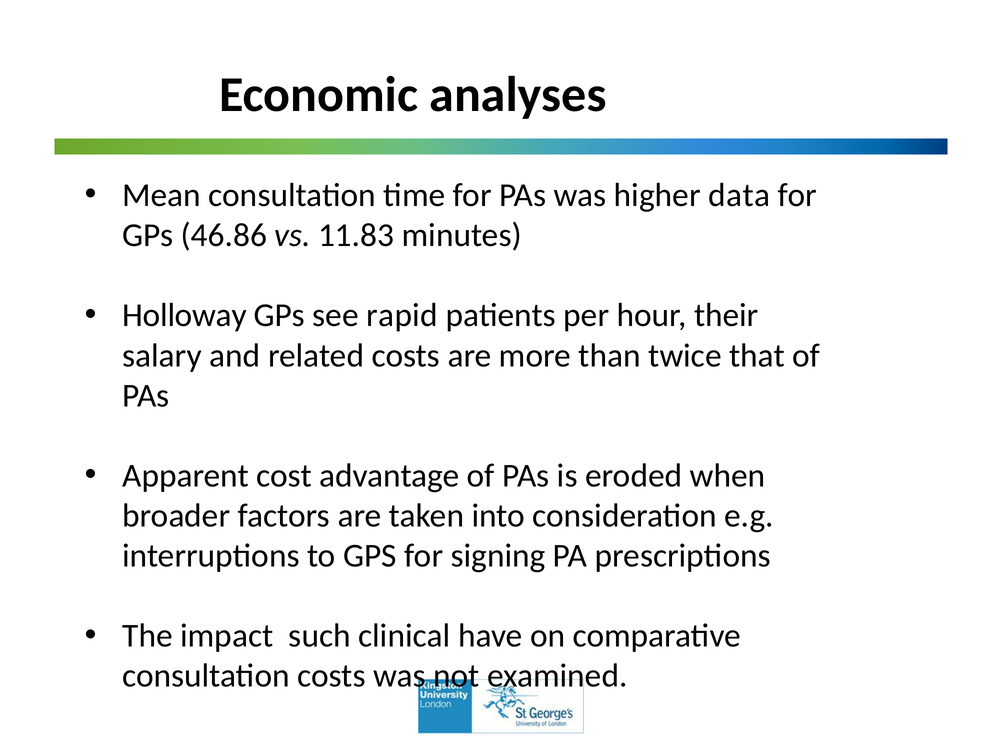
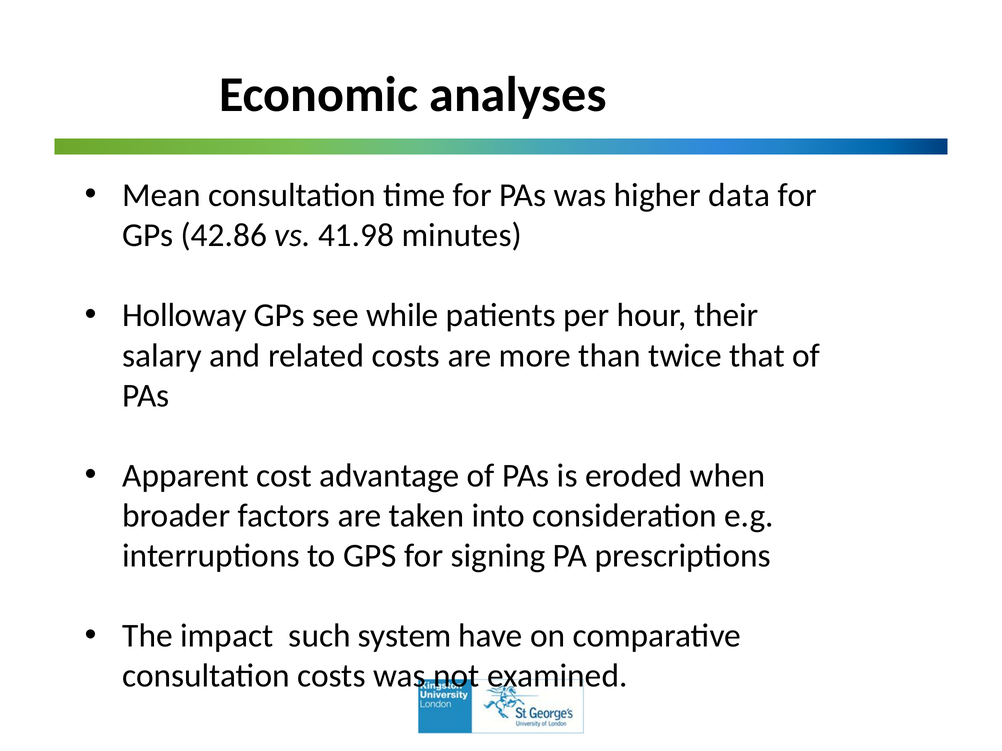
46.86: 46.86 -> 42.86 (224, 236)
11.83: 11.83 -> 41.98 (356, 236)
rapid: rapid -> while (402, 316)
clinical: clinical -> system (405, 636)
